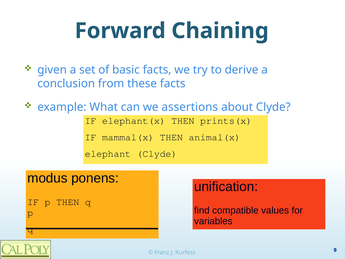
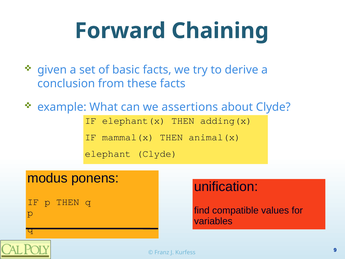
prints(x: prints(x -> adding(x (226, 120)
